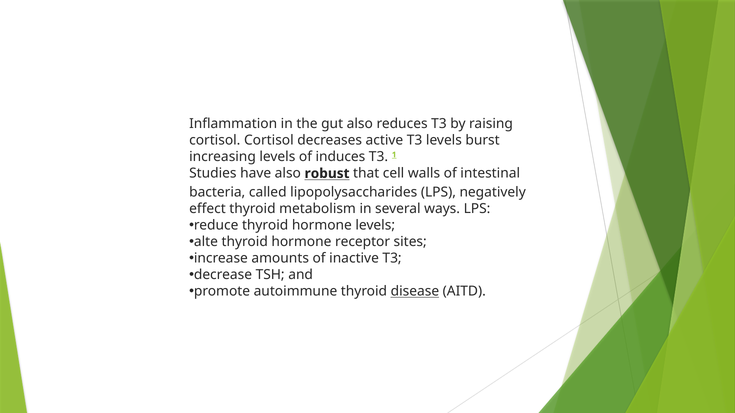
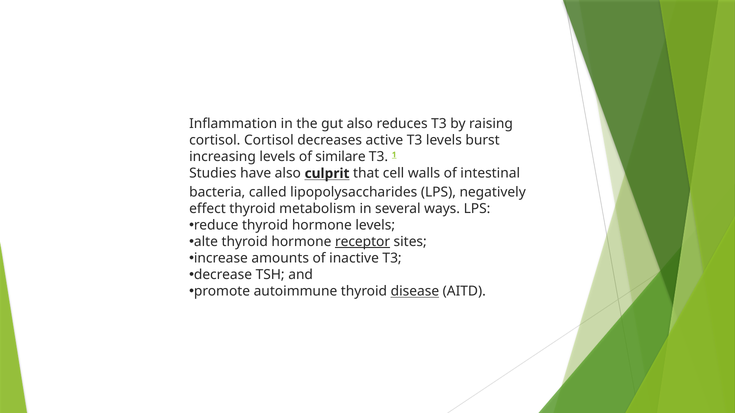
induces: induces -> similare (340, 157)
robust: robust -> culprit (327, 174)
receptor underline: none -> present (363, 242)
